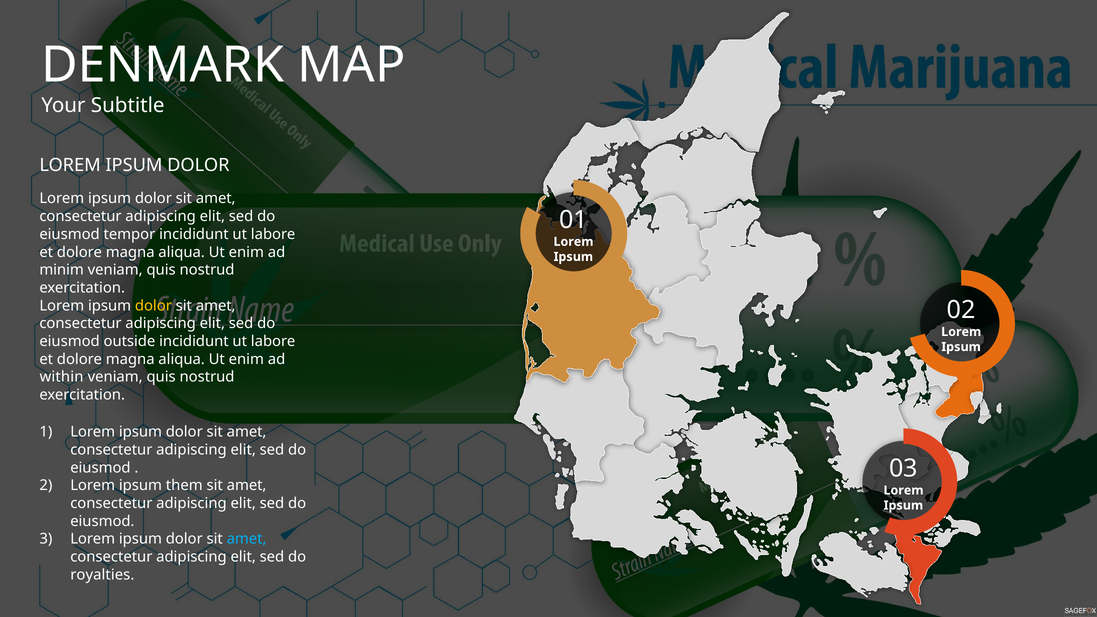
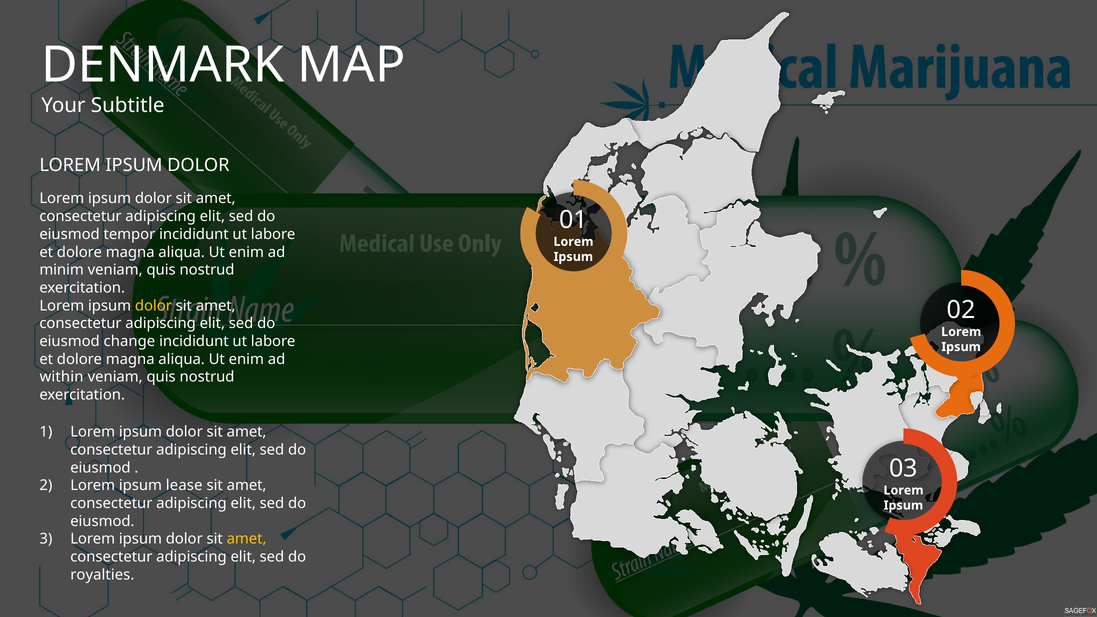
outside: outside -> change (129, 341)
them: them -> lease (184, 486)
amet colour: light blue -> yellow (247, 539)
